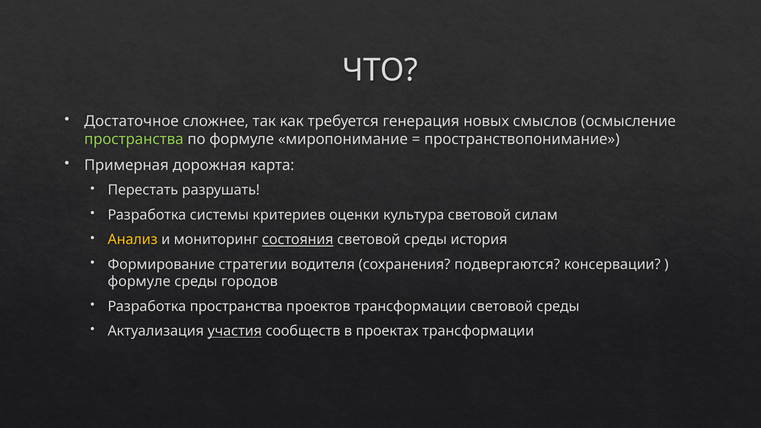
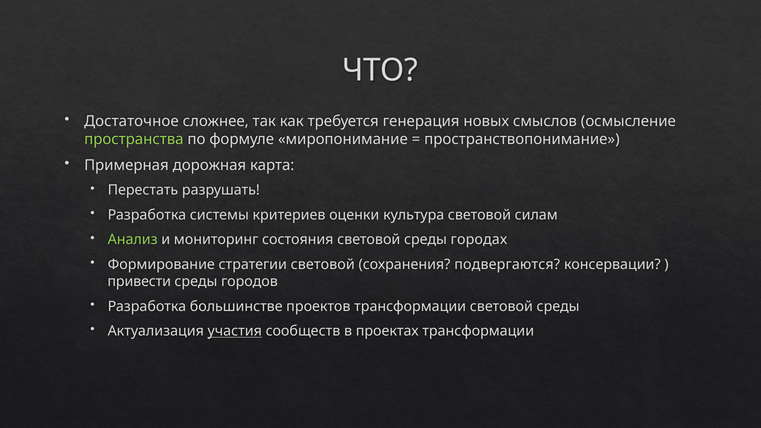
Анализ colour: yellow -> light green (133, 240)
состояния underline: present -> none (298, 240)
история: история -> городах (479, 240)
стратегии водителя: водителя -> световой (323, 265)
формуле: формуле -> привести (139, 282)
Разработка пространства: пространства -> большинстве (236, 306)
